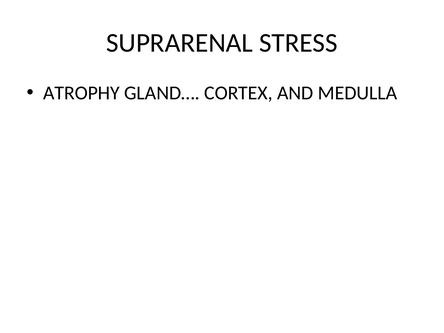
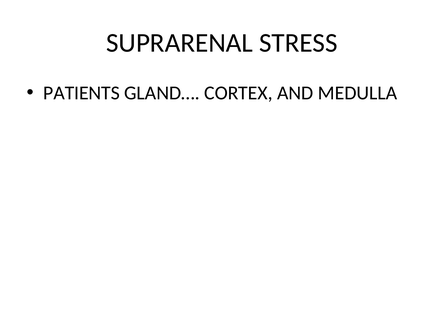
ATROPHY: ATROPHY -> PATIENTS (82, 93)
